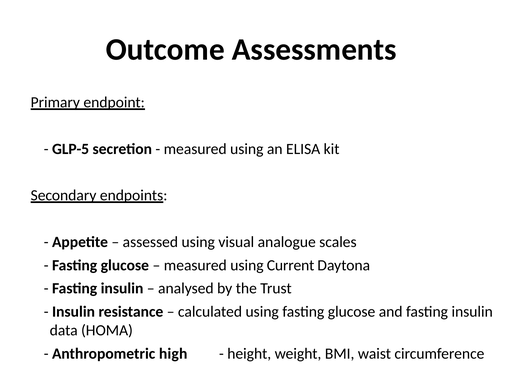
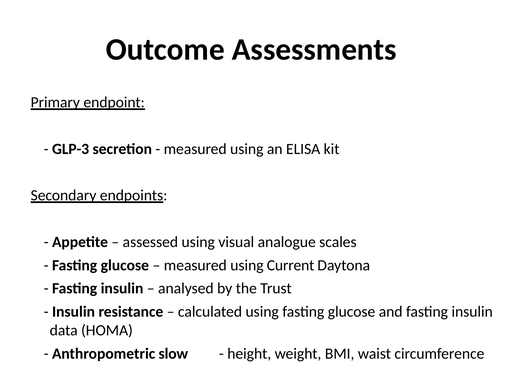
GLP-5: GLP-5 -> GLP-3 (71, 149)
high: high -> slow (173, 353)
